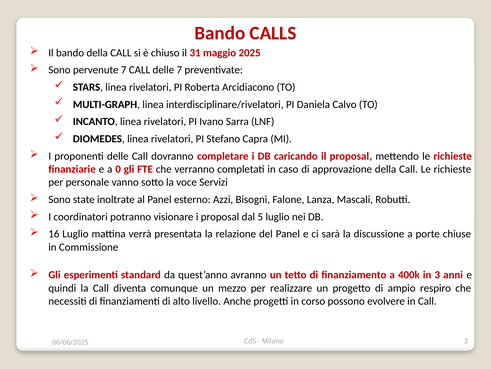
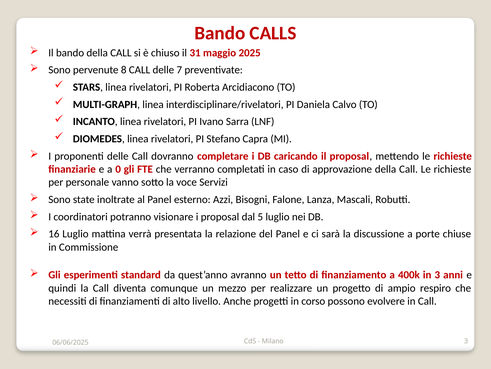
pervenute 7: 7 -> 8 (124, 70)
